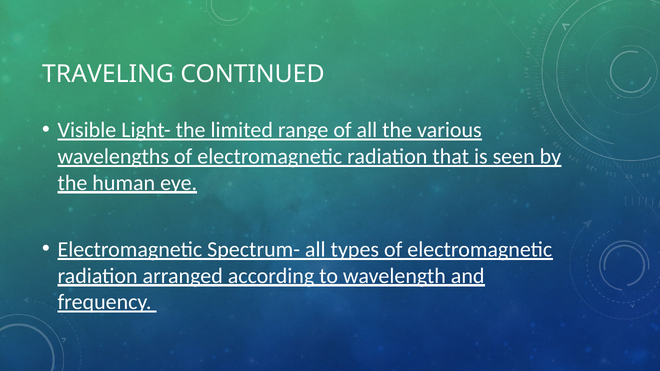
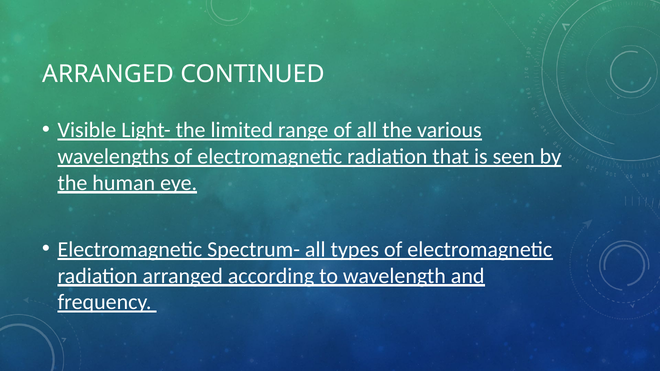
TRAVELING: TRAVELING -> ARRANGED (108, 74)
